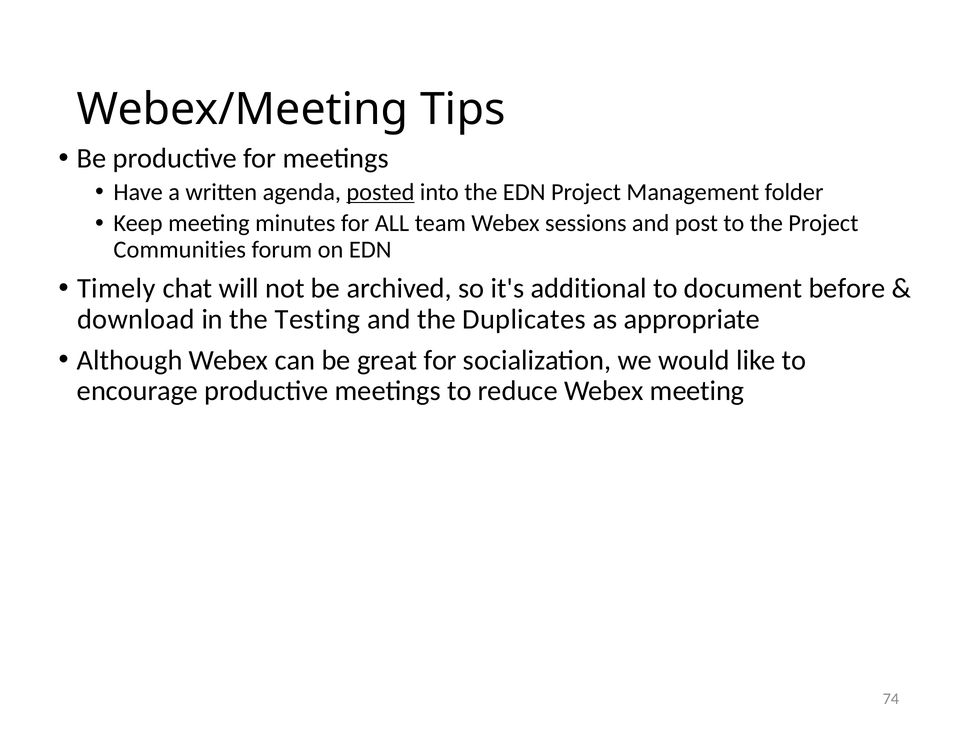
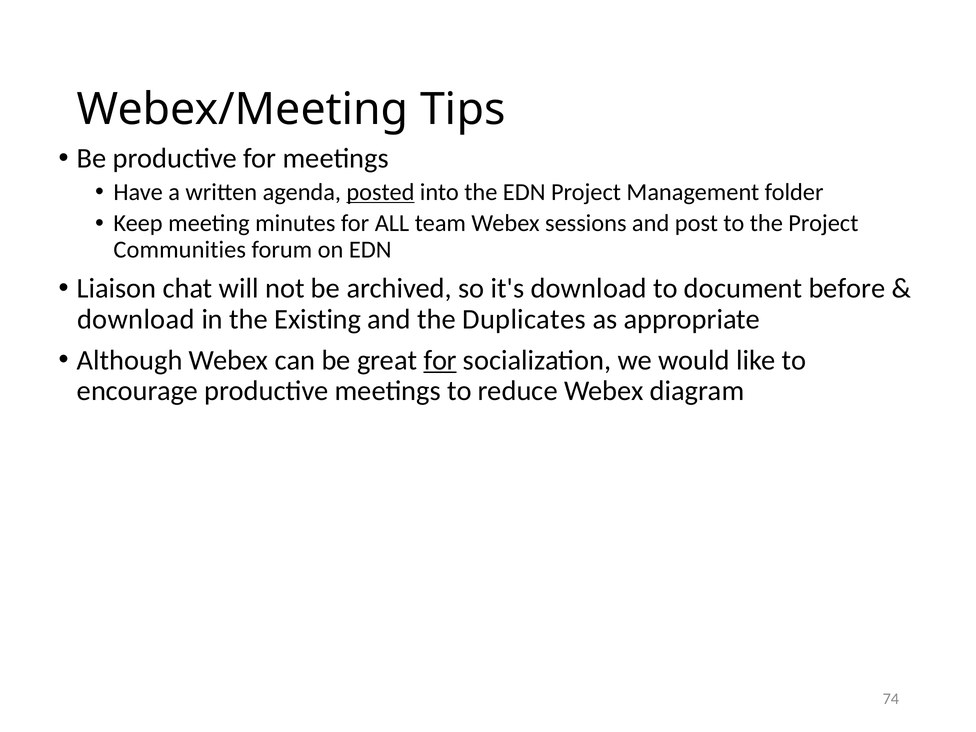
Timely: Timely -> Liaison (117, 288)
it's additional: additional -> download (589, 288)
Testing: Testing -> Existing (318, 319)
for underline: none -> present (440, 360)
Webex meeting: meeting -> diagram (697, 391)
